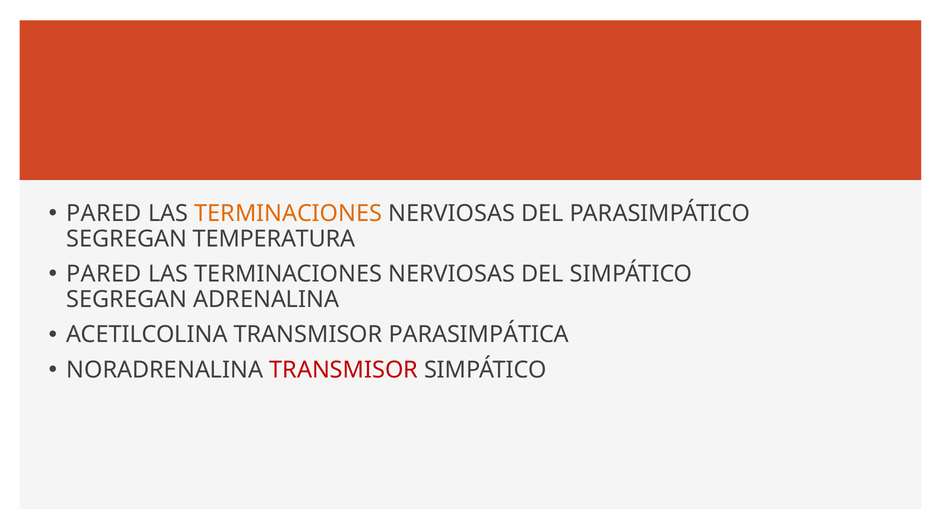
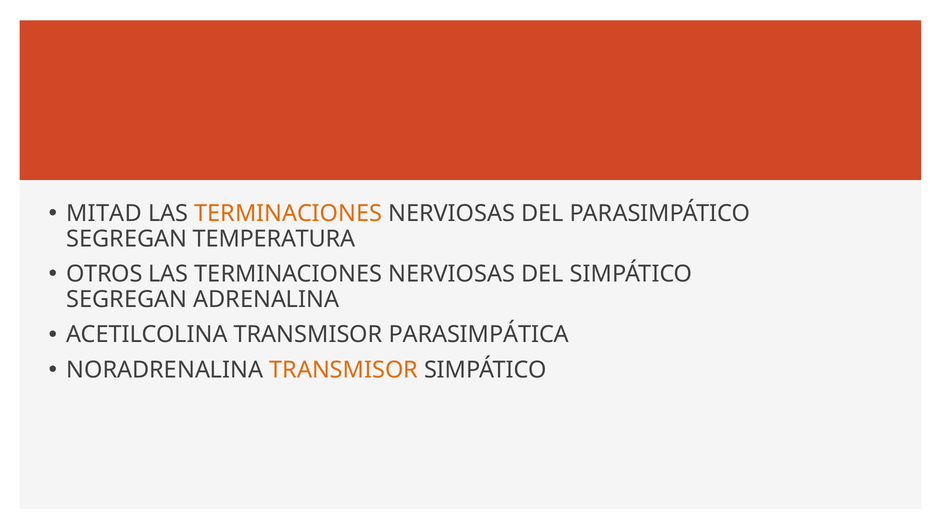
PARED: PARED -> MITAD (104, 214)
PARED: PARED -> OTROS (104, 274)
TRANSMISOR colour: red -> orange (344, 370)
